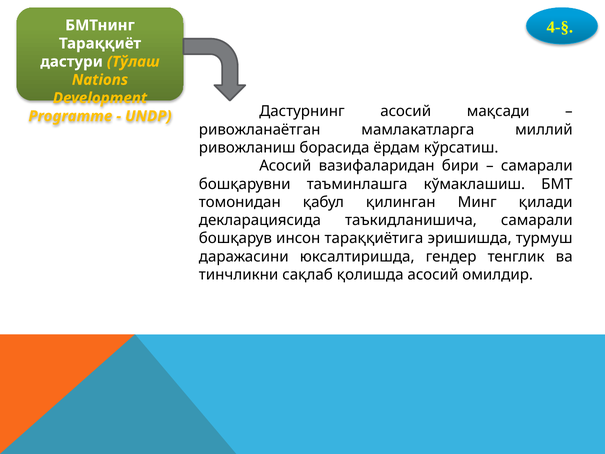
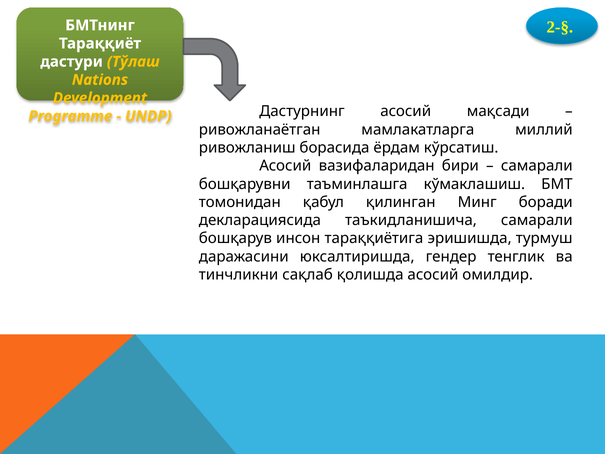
4-§: 4-§ -> 2-§ (560, 27)
қилади: қилади -> боради (546, 202)
